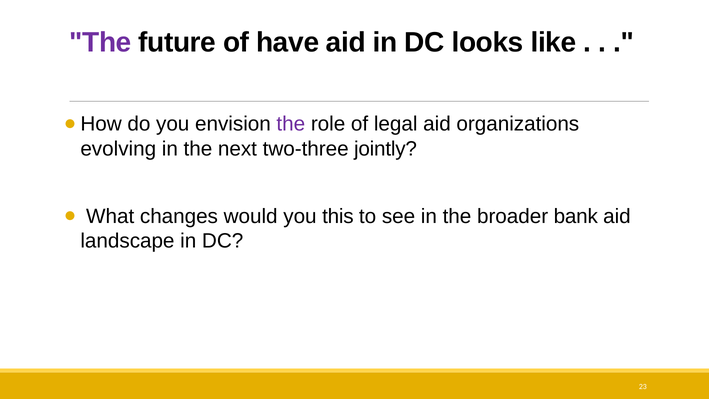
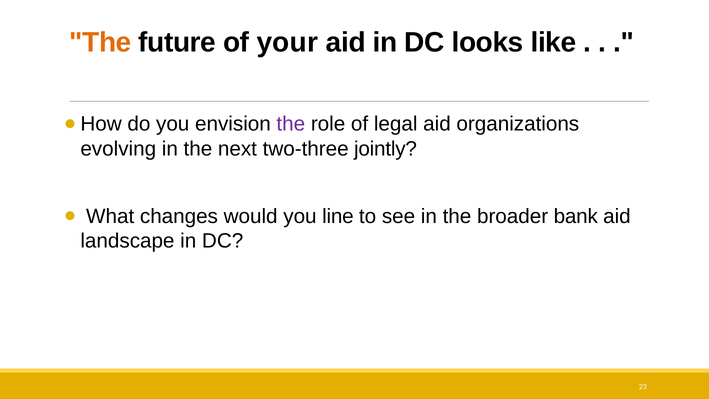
The colour: purple -> orange (100, 43)
have: have -> your (287, 43)
this: this -> line (338, 216)
